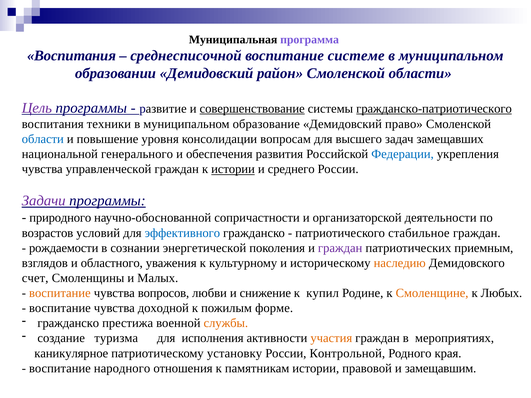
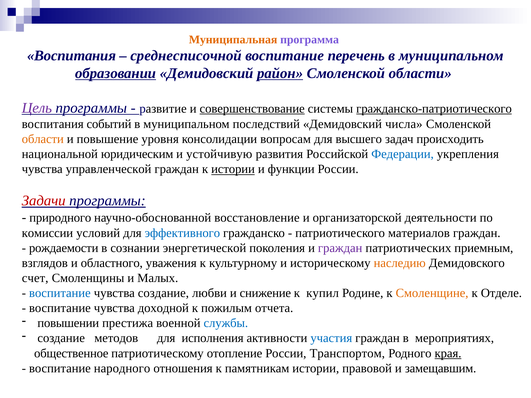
Муниципальная colour: black -> orange (233, 40)
системе: системе -> перечень (356, 56)
образовании underline: none -> present (116, 73)
район underline: none -> present (280, 73)
техники: техники -> событий (109, 124)
образование: образование -> последствий (266, 124)
право: право -> числа (404, 124)
области colour: blue -> orange (43, 139)
замещавших: замещавших -> происходить (450, 139)
генерального: генерального -> юридическим (137, 154)
обеспечения: обеспечения -> устойчивую (219, 154)
среднего: среднего -> функции (291, 169)
Задачи colour: purple -> red (44, 201)
сопричастности: сопричастности -> восстановление (257, 218)
возрастов: возрастов -> комиссии (47, 233)
стабильное: стабильное -> материалов (419, 233)
воспитание colour: orange -> blue (60, 293)
чувства вопросов: вопросов -> создание (163, 293)
Любых: Любых -> Отделе (501, 293)
форме: форме -> отчета (274, 308)
гражданско: гражданско -> повышении (68, 323)
службы colour: orange -> blue (226, 323)
туризма: туризма -> методов (116, 338)
участия colour: orange -> blue (331, 338)
каникулярное: каникулярное -> общественное (71, 353)
установку: установку -> отопление (235, 353)
Контрольной: Контрольной -> Транспортом (347, 353)
края underline: none -> present (448, 353)
